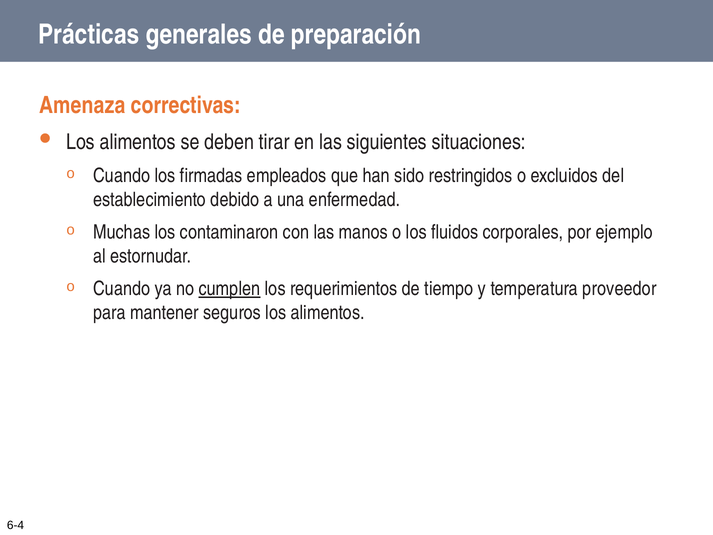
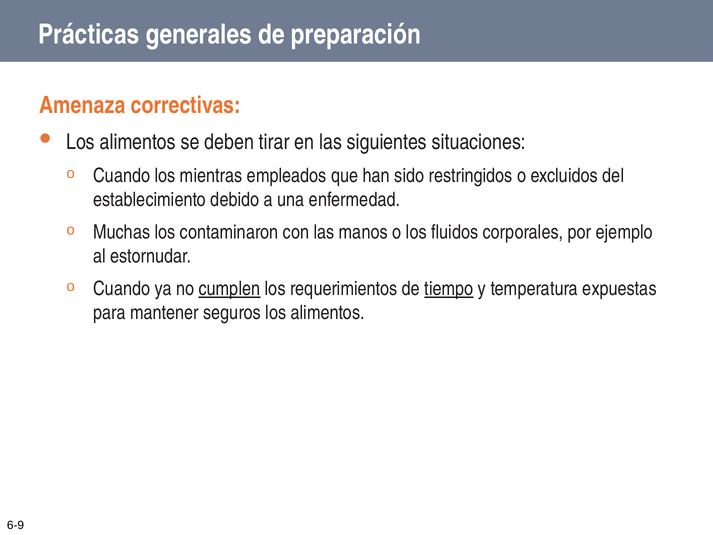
firmadas: firmadas -> mientras (211, 176)
tiempo underline: none -> present (449, 289)
proveedor: proveedor -> expuestas (620, 289)
6-4: 6-4 -> 6-9 (16, 525)
